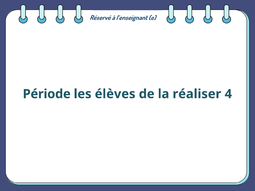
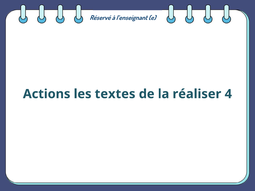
Période: Période -> Actions (47, 94)
élèves: élèves -> textes (115, 94)
